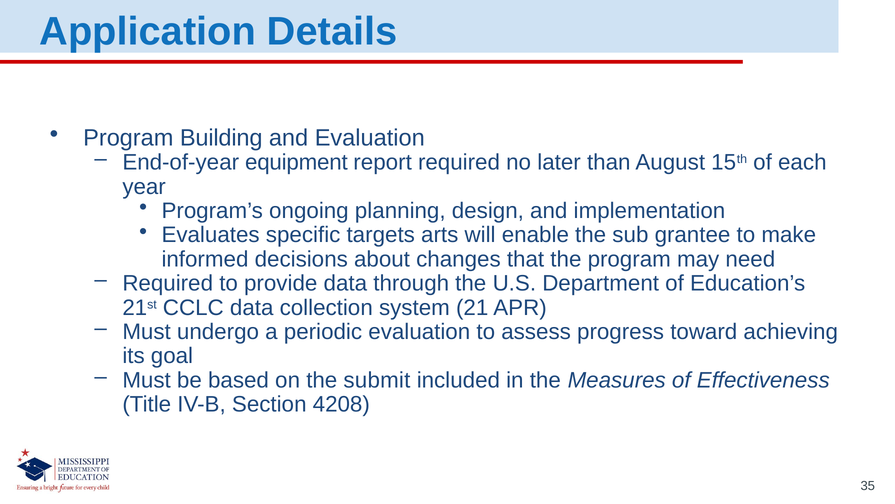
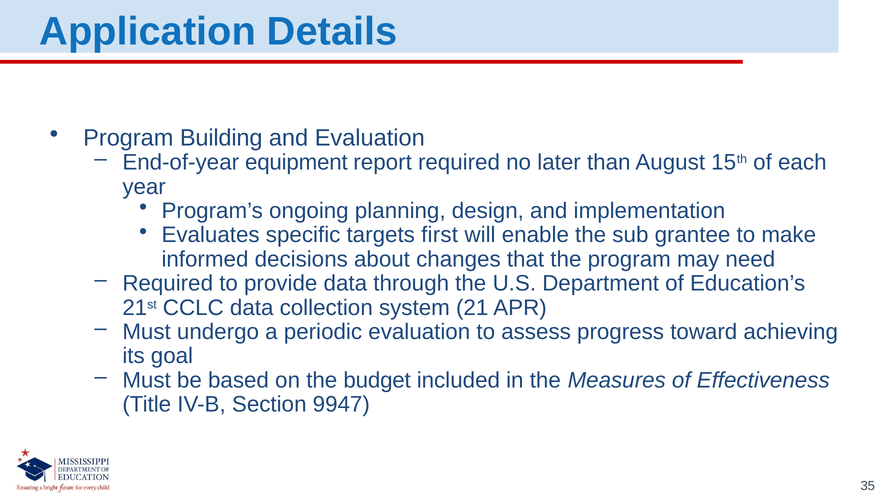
arts: arts -> first (440, 235)
submit: submit -> budget (377, 380)
4208: 4208 -> 9947 (341, 404)
